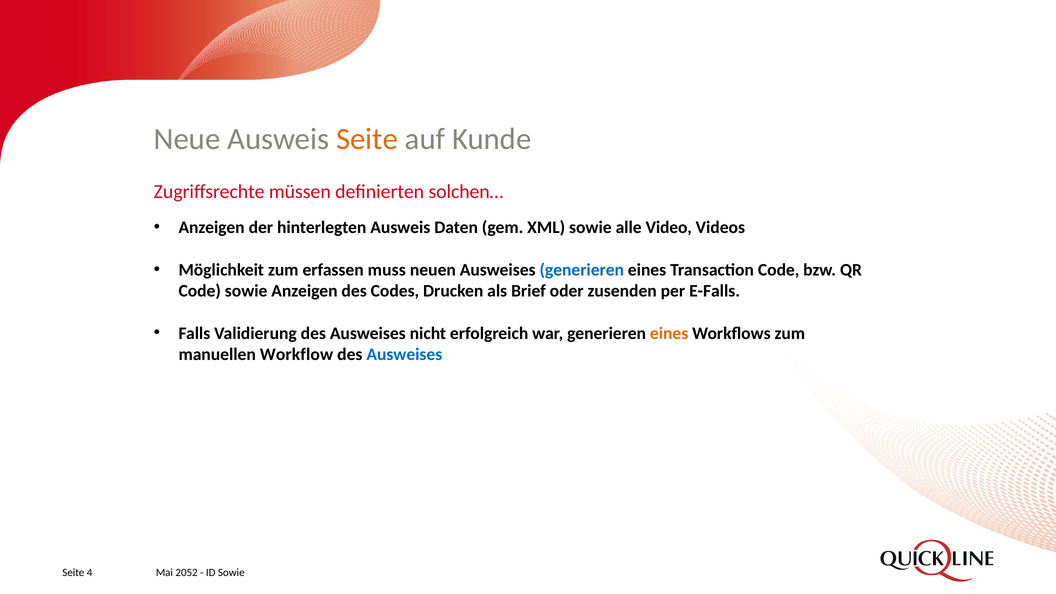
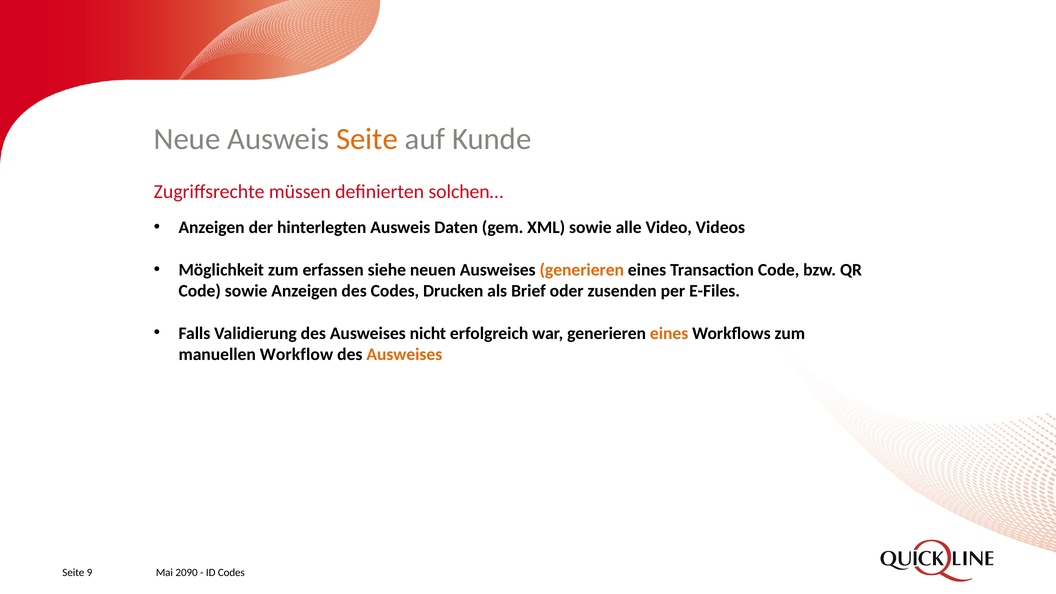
muss: muss -> siehe (387, 270)
generieren colour: blue -> orange (582, 270)
E-Falls: E-Falls -> E-Files (715, 291)
Ausweises colour: blue -> orange (404, 354)
4: 4 -> 9 (90, 573)
2052: 2052 -> 2090 (187, 573)
ID Sowie: Sowie -> Codes (231, 573)
